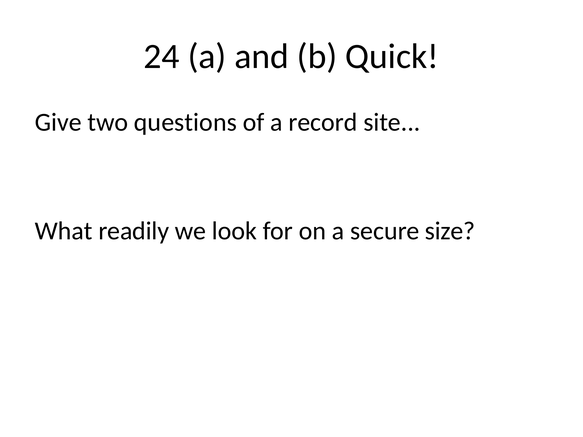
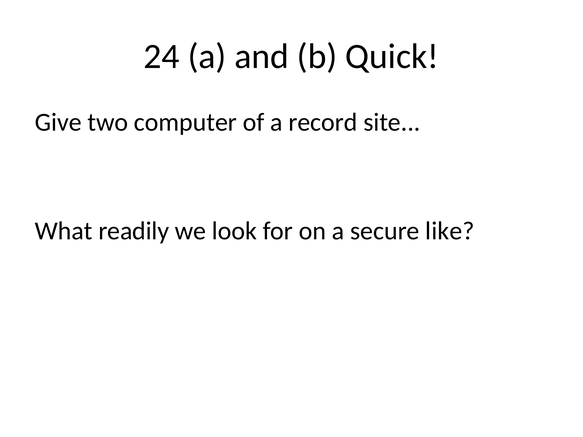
questions: questions -> computer (185, 122)
size: size -> like (450, 231)
